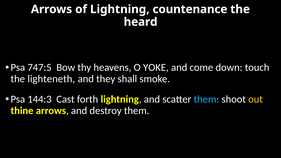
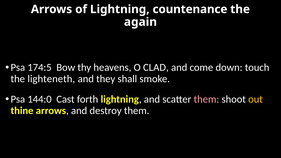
heard: heard -> again (140, 22)
747:5: 747:5 -> 174:5 (40, 68)
YOKE: YOKE -> CLAD (156, 68)
144:3: 144:3 -> 144:0 (40, 99)
them colour: light blue -> pink (206, 99)
